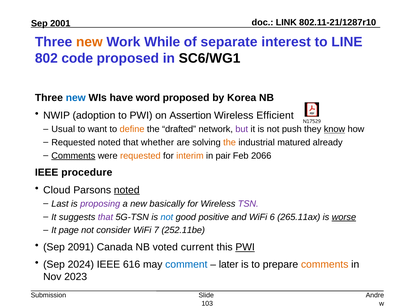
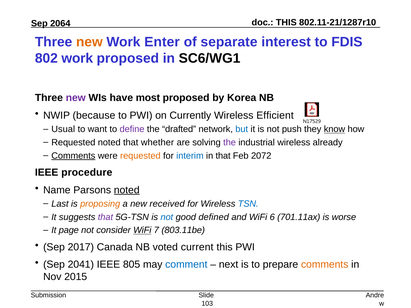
LINK: LINK -> THIS (286, 23)
2001: 2001 -> 2064 (60, 23)
While: While -> Enter (162, 42)
LINE: LINE -> FDIS (347, 42)
802 code: code -> work (77, 59)
new colour: blue -> purple (76, 98)
word: word -> most (148, 98)
adoption: adoption -> because (94, 115)
Assertion: Assertion -> Currently (190, 115)
define colour: orange -> purple (132, 129)
but colour: purple -> blue (242, 129)
the colour: orange -> purple (230, 143)
industrial matured: matured -> wireless (294, 143)
interim colour: orange -> blue (190, 156)
in pair: pair -> that (223, 156)
2066: 2066 -> 2072 (261, 156)
Cloud: Cloud -> Name (57, 190)
proposing colour: purple -> orange (100, 204)
basically: basically -> received (167, 204)
TSN colour: purple -> blue (248, 204)
positive: positive -> defined (214, 217)
265.11ax: 265.11ax -> 701.11ax (299, 217)
worse underline: present -> none (344, 217)
WiFi underline: none -> present (142, 230)
252.11be: 252.11be -> 803.11be (183, 230)
2091: 2091 -> 2017 (81, 247)
PWI underline: present -> none (245, 247)
2024: 2024 -> 2041 (81, 265)
616: 616 -> 805 (132, 265)
later: later -> next (229, 265)
2023: 2023 -> 2015 (76, 277)
